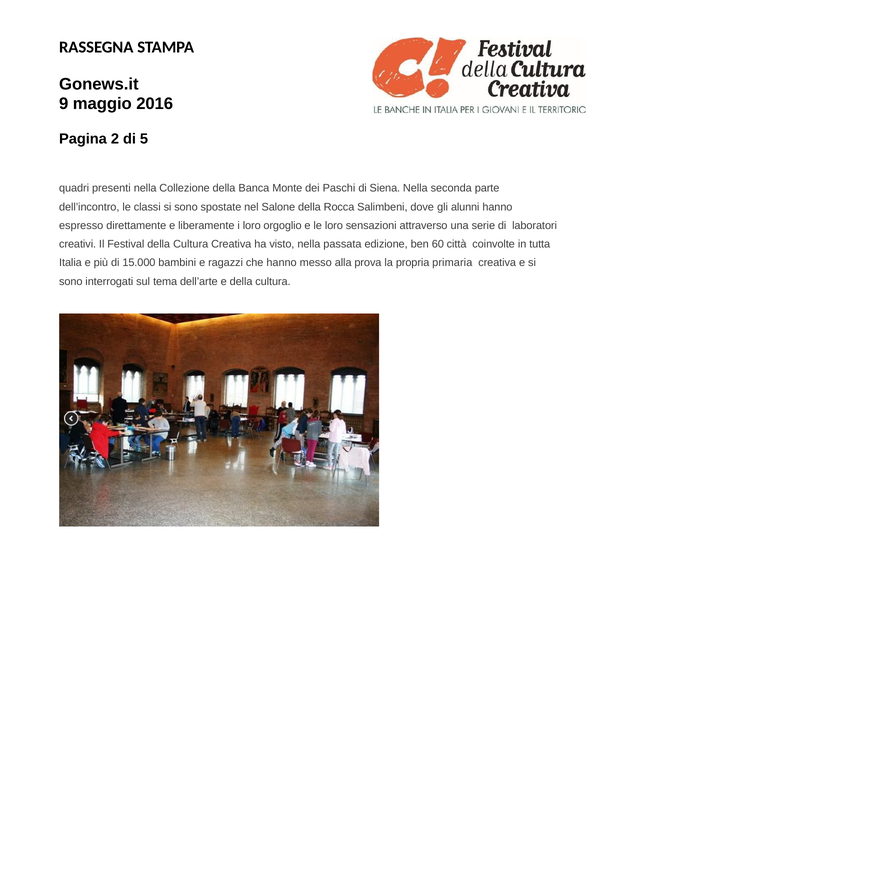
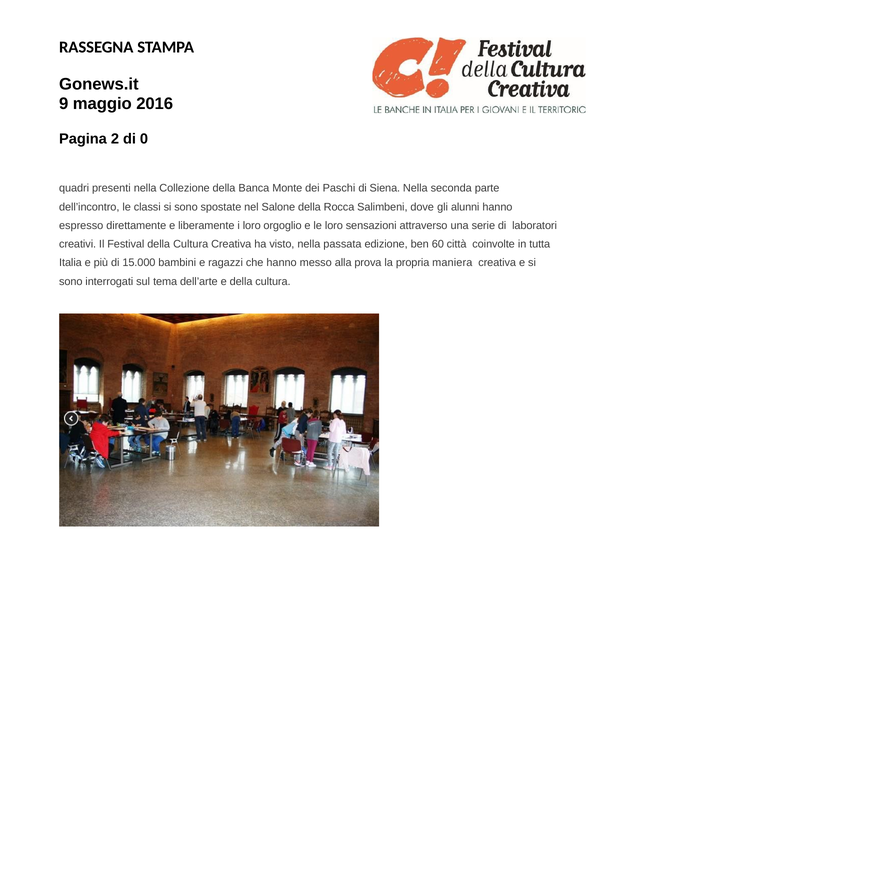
5: 5 -> 0 (144, 139)
primaria: primaria -> maniera (452, 263)
